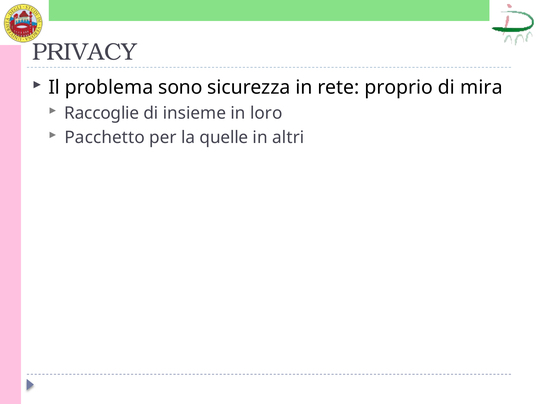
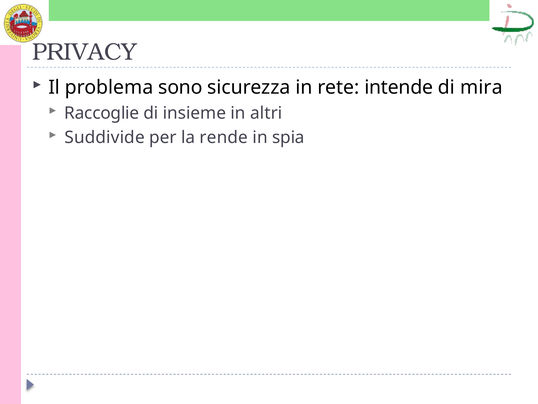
proprio: proprio -> intende (399, 87)
loro: loro -> altri (266, 113)
Pacchetto: Pacchetto -> Suddivide (105, 137)
quelle: quelle -> rende (224, 137)
altri: altri -> spia (288, 137)
